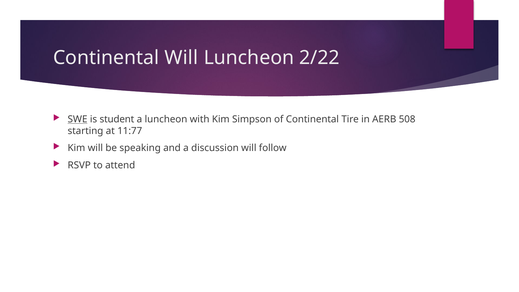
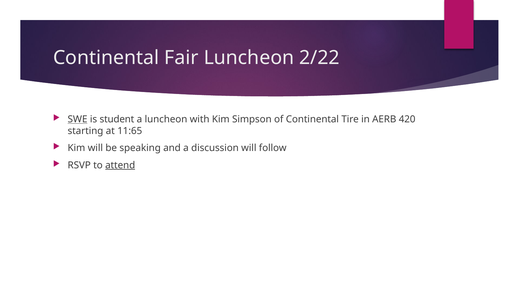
Continental Will: Will -> Fair (181, 58)
508: 508 -> 420 (407, 119)
11:77: 11:77 -> 11:65 (130, 131)
attend underline: none -> present (120, 165)
